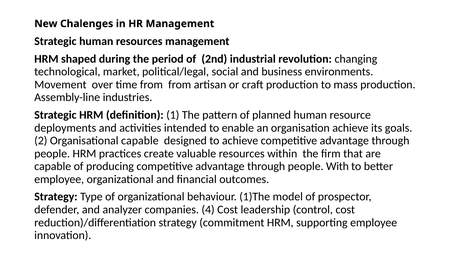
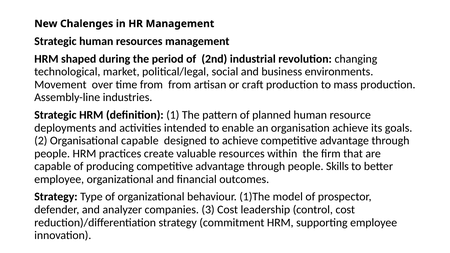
With: With -> Skills (337, 166)
4: 4 -> 3 (208, 210)
